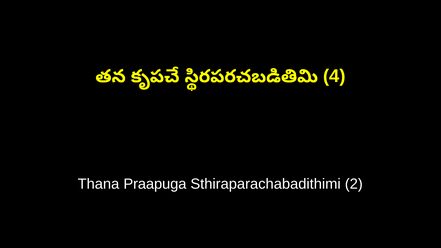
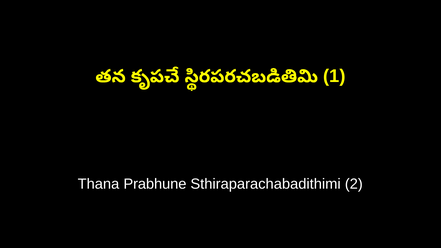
4: 4 -> 1 (334, 76)
Praapuga: Praapuga -> Prabhune (155, 184)
